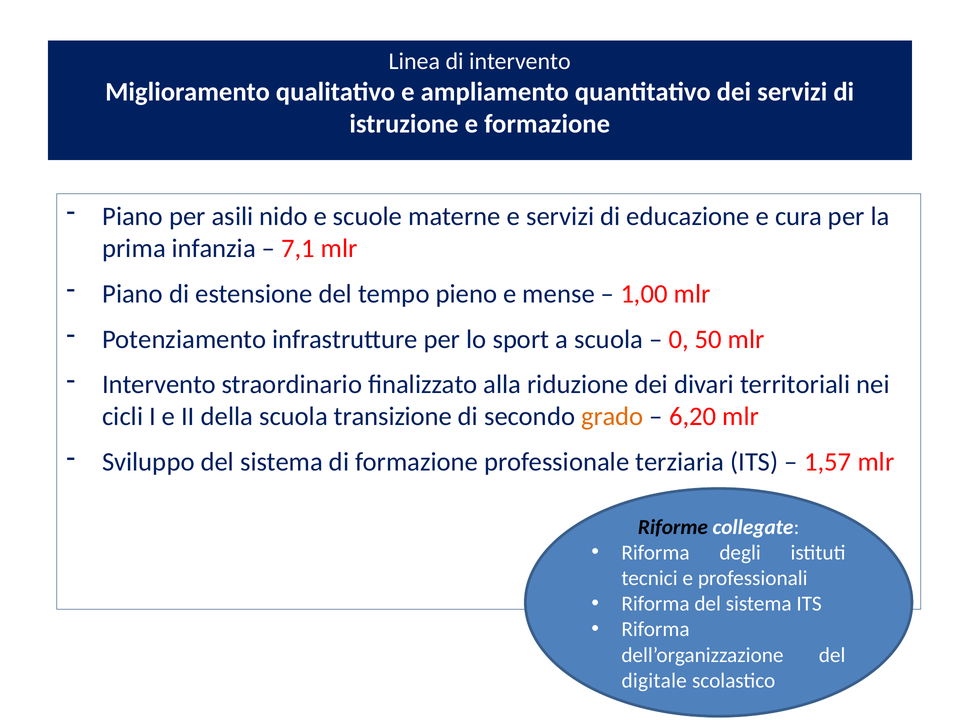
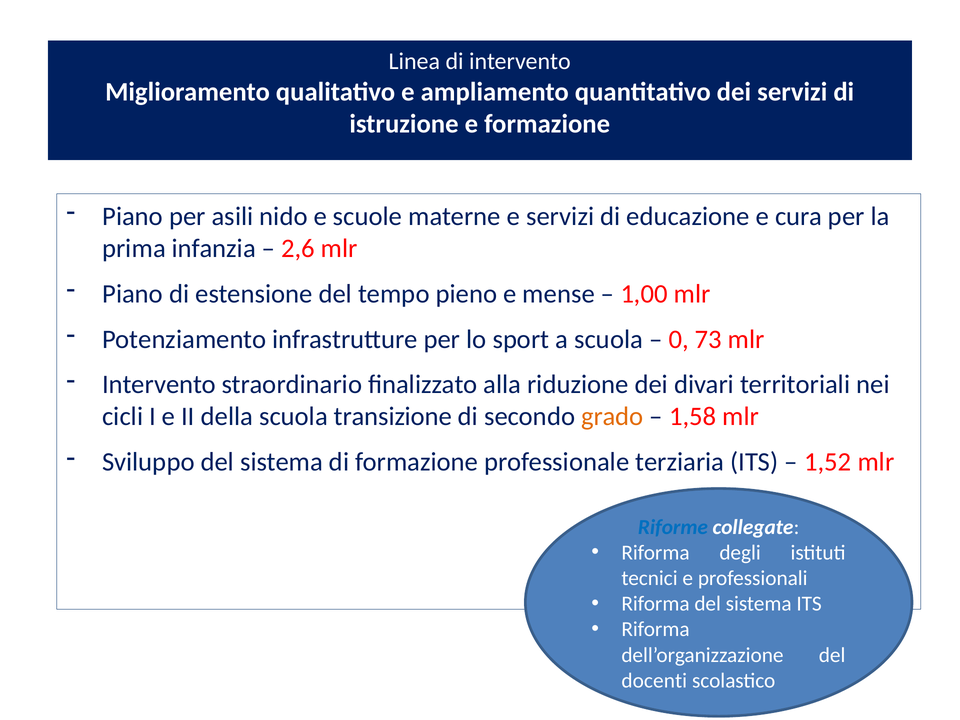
7,1: 7,1 -> 2,6 (298, 248)
50: 50 -> 73 (708, 339)
6,20: 6,20 -> 1,58 (693, 417)
1,57: 1,57 -> 1,52 (828, 462)
Riforme colour: black -> blue (673, 527)
digitale: digitale -> docenti (654, 681)
